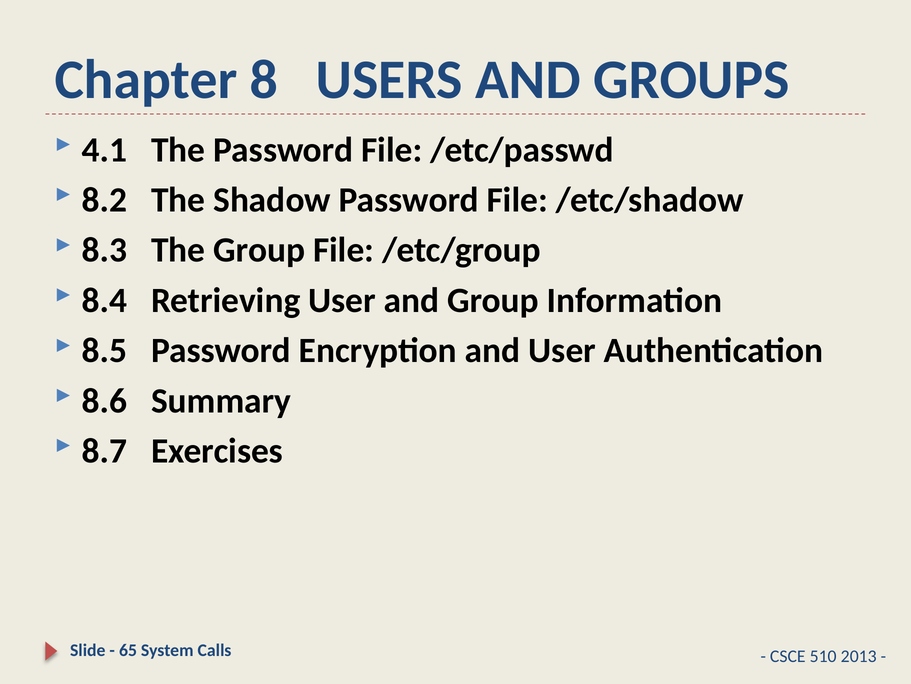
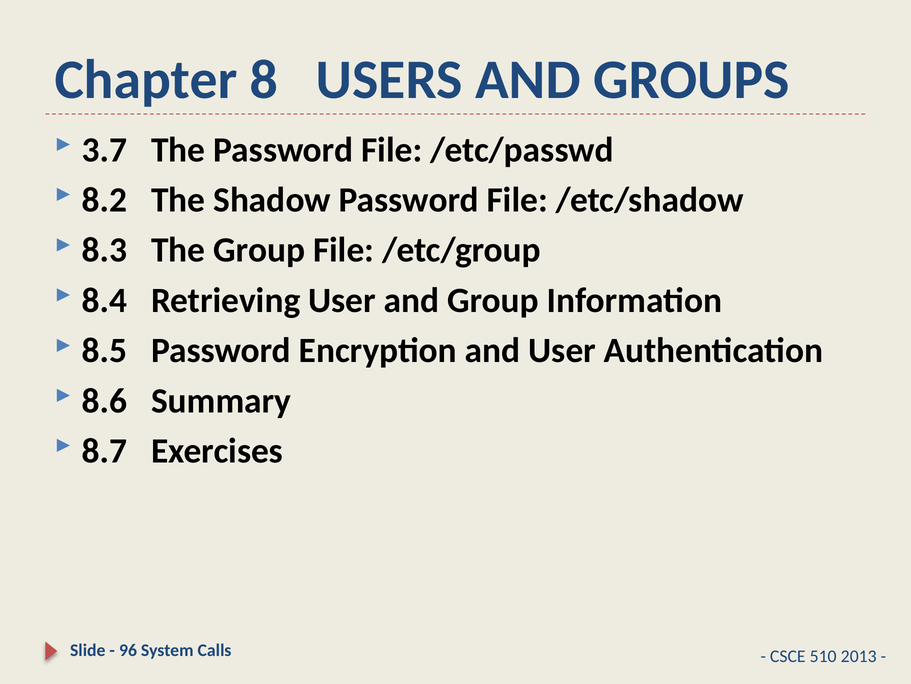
4.1: 4.1 -> 3.7 (104, 150)
65: 65 -> 96 (128, 650)
